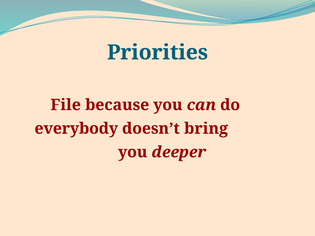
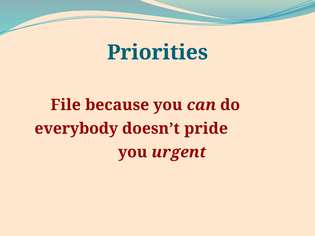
bring: bring -> pride (206, 129)
deeper: deeper -> urgent (179, 152)
